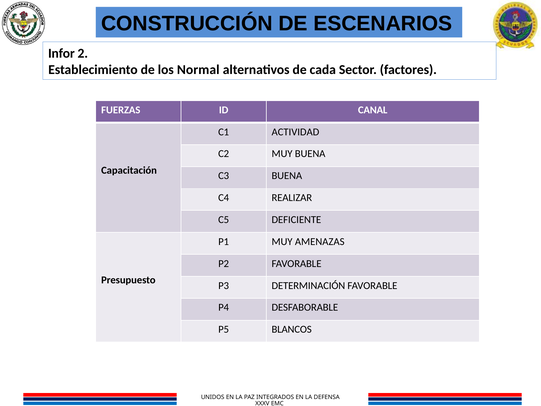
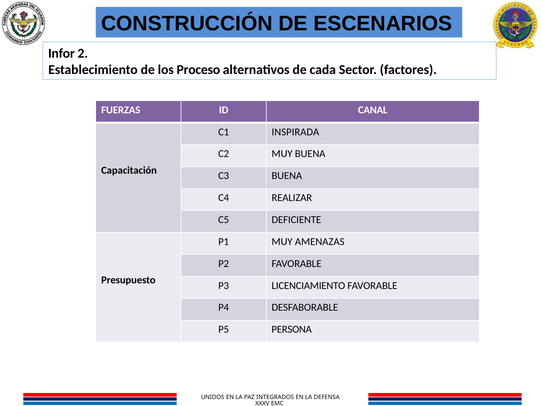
Normal: Normal -> Proceso (198, 70)
ACTIVIDAD: ACTIVIDAD -> INSPIRADA (295, 132)
DETERMINACIÓN: DETERMINACIÓN -> LICENCIAMIENTO (308, 285)
BLANCOS: BLANCOS -> PERSONA (292, 329)
